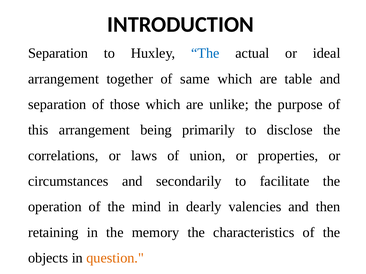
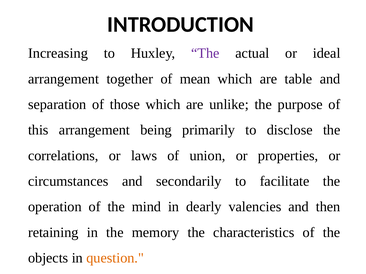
Separation: Separation -> Increasing (58, 53)
The colour: blue -> purple (205, 53)
same: same -> mean (195, 79)
